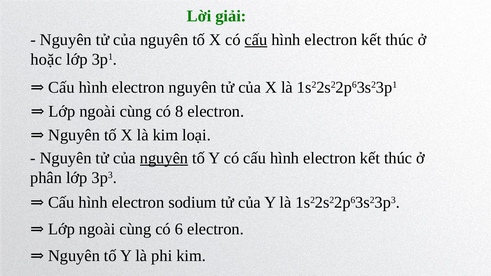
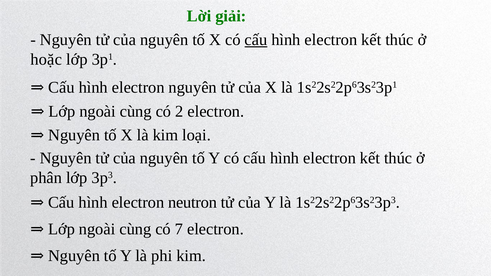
8: 8 -> 2 (179, 112)
nguyên underline: present -> none (164, 158)
sodium: sodium -> neutron (193, 203)
6: 6 -> 7 (179, 229)
